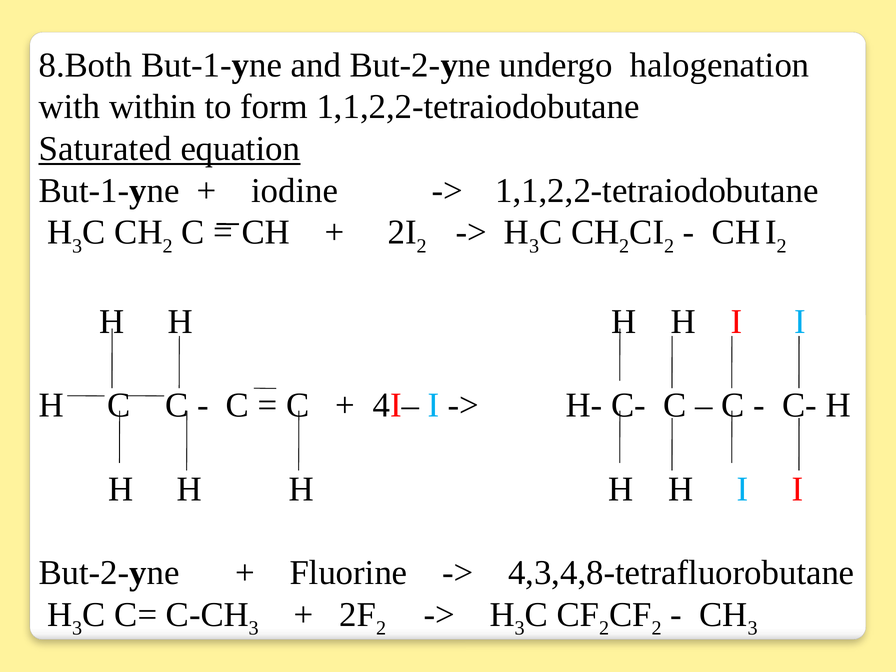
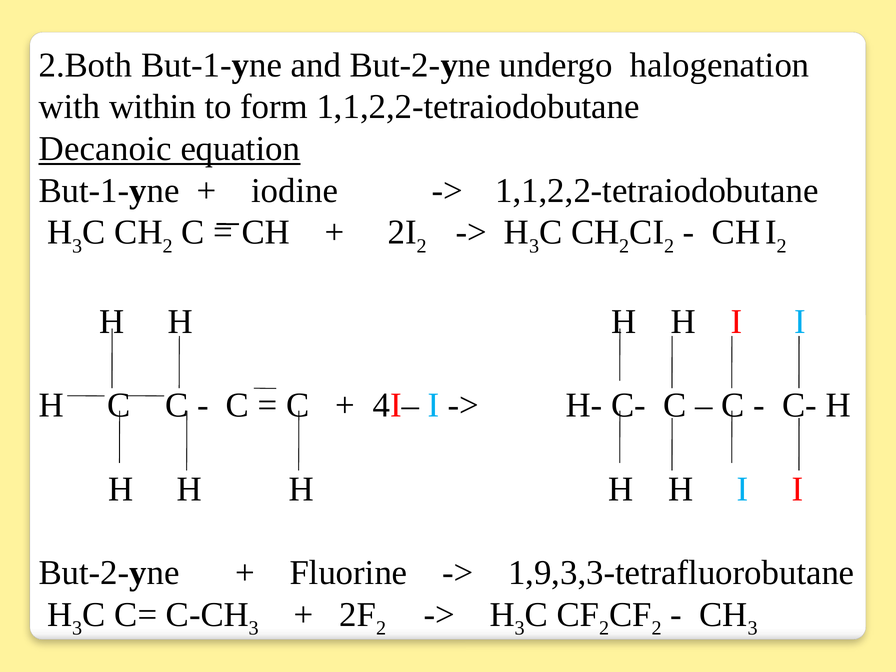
8.Both: 8.Both -> 2.Both (86, 65)
Saturated: Saturated -> Decanoic (105, 149)
4,3,4,8-tetrafluorobutane: 4,3,4,8-tetrafluorobutane -> 1,9,3,3-tetrafluorobutane (681, 573)
